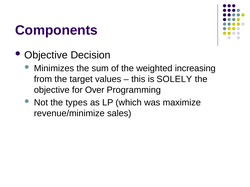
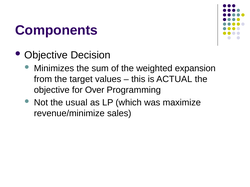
increasing: increasing -> expansion (195, 69)
SOLELY: SOLELY -> ACTUAL (174, 79)
types: types -> usual (77, 103)
